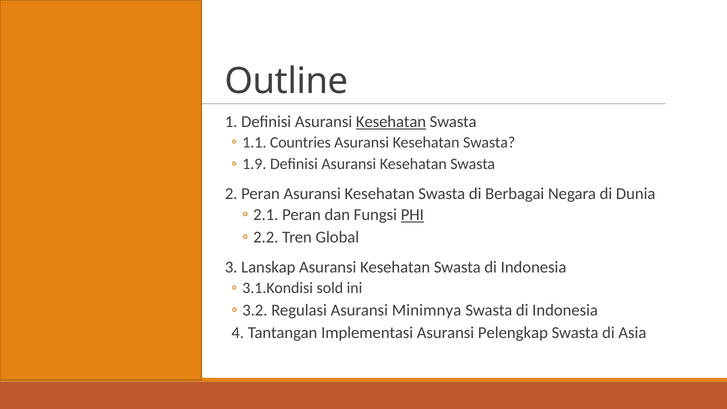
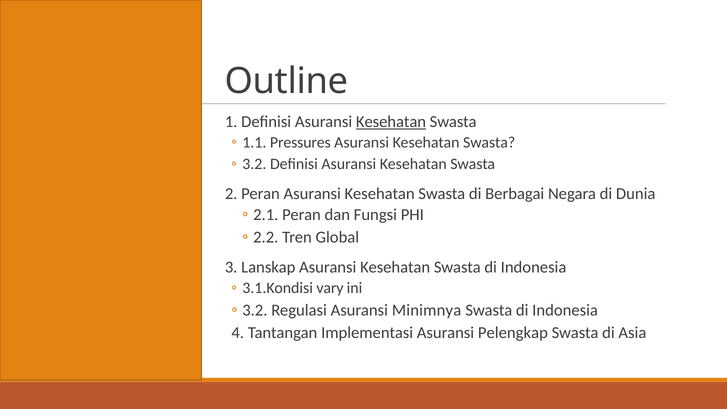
Countries: Countries -> Pressures (300, 142)
1.9: 1.9 -> 3.2 (254, 164)
PHI underline: present -> none (412, 215)
sold: sold -> vary (330, 288)
